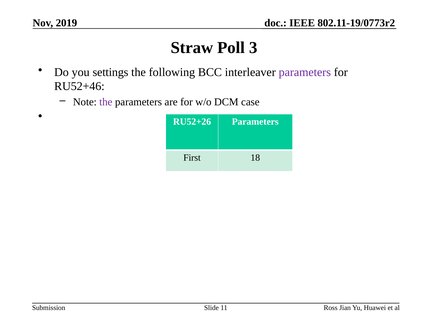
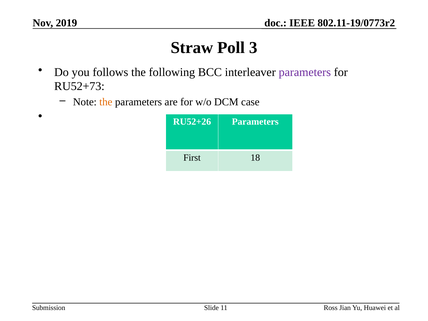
settings: settings -> follows (110, 72)
RU52+46: RU52+46 -> RU52+73 (79, 86)
the colour: purple -> orange (106, 102)
